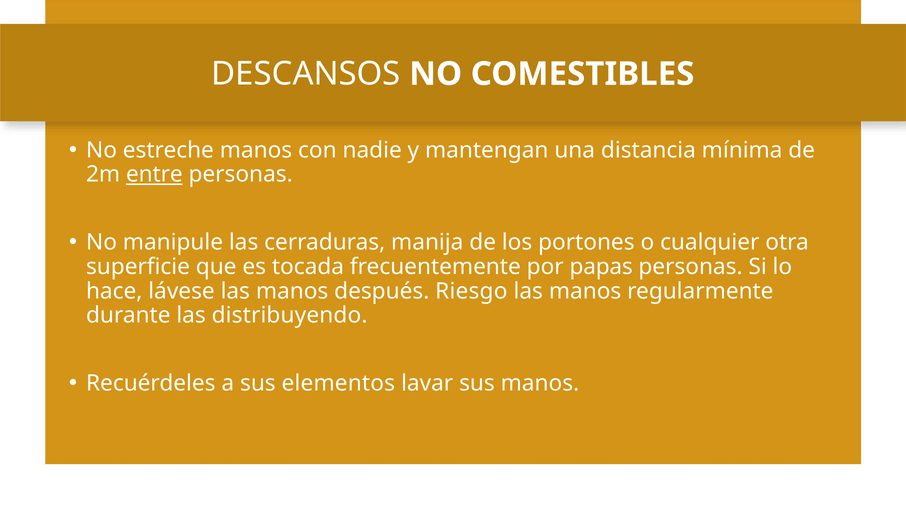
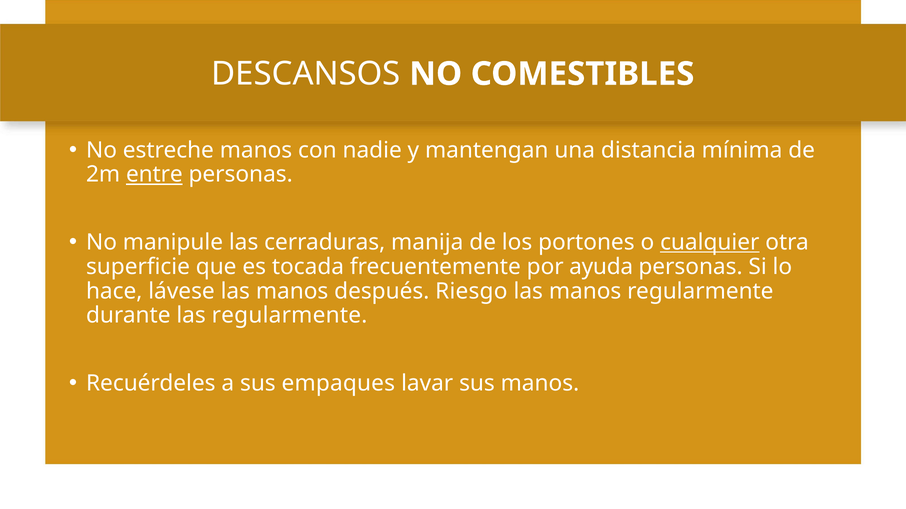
cualquier underline: none -> present (710, 243)
papas: papas -> ayuda (601, 267)
las distribuyendo: distribuyendo -> regularmente (290, 316)
elementos: elementos -> empaques (338, 384)
